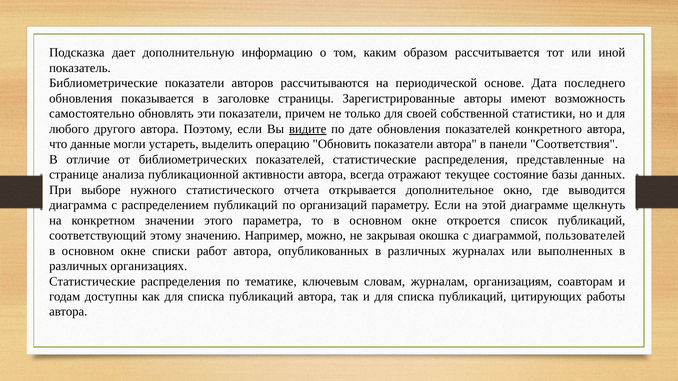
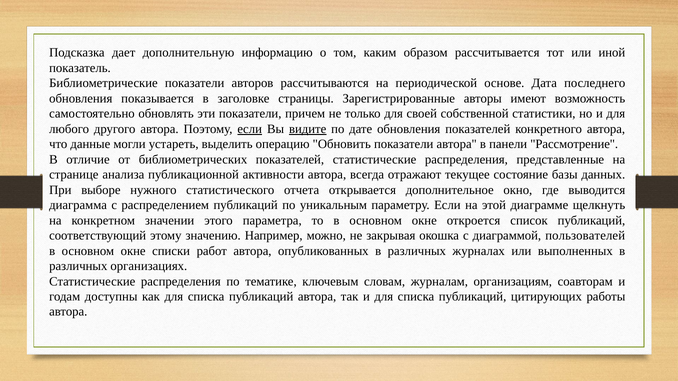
если underline: none -> present (250, 129)
Соответствия: Соответствия -> Рассмотрение (574, 144)
организаций: организаций -> уникальным (333, 205)
